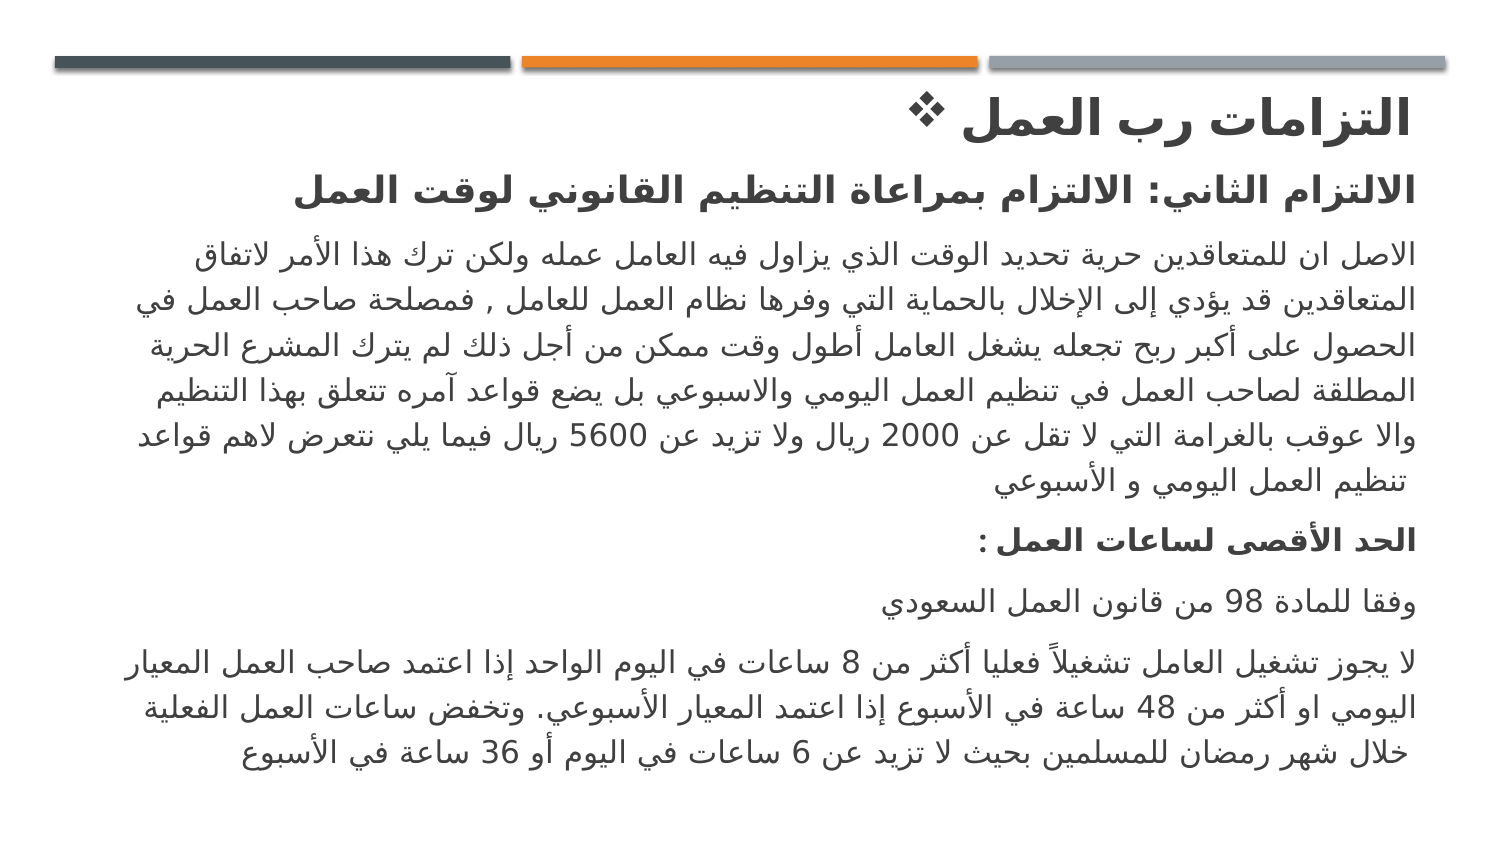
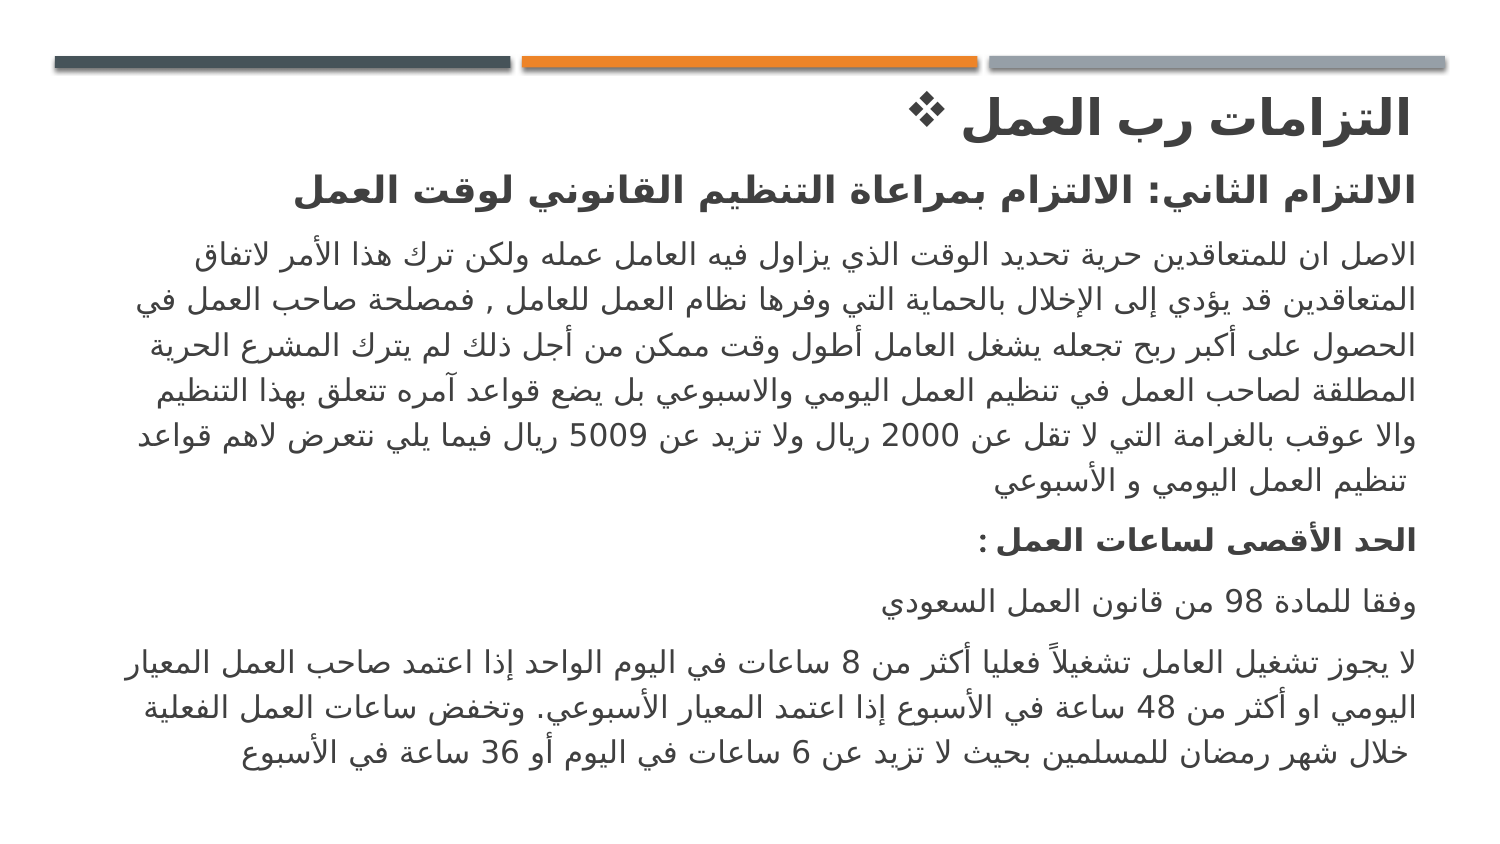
5600: 5600 -> 5009 (608, 436)
